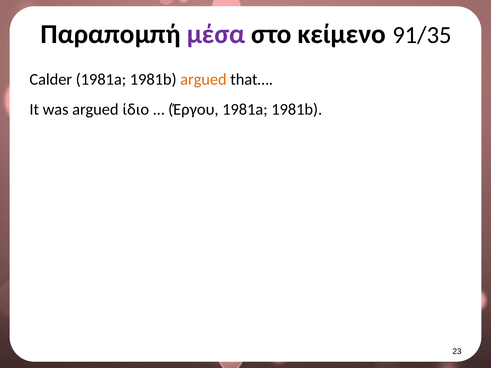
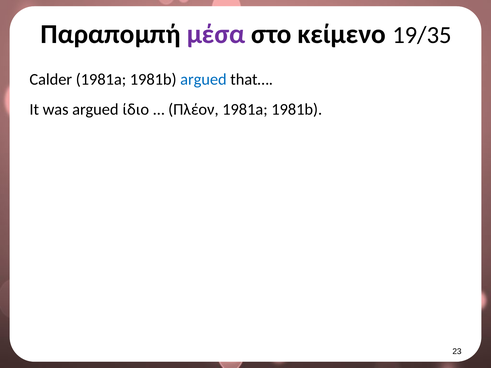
91/35: 91/35 -> 19/35 (422, 35)
argued colour: orange -> blue (203, 80)
Έργου: Έργου -> Πλέον (193, 109)
